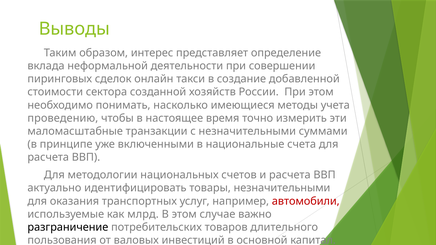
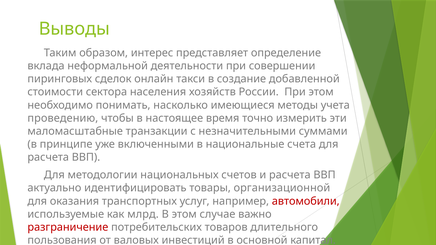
созданной: созданной -> населения (158, 92)
товары незначительными: незначительными -> организационной (282, 188)
разграничение colour: black -> red (68, 227)
